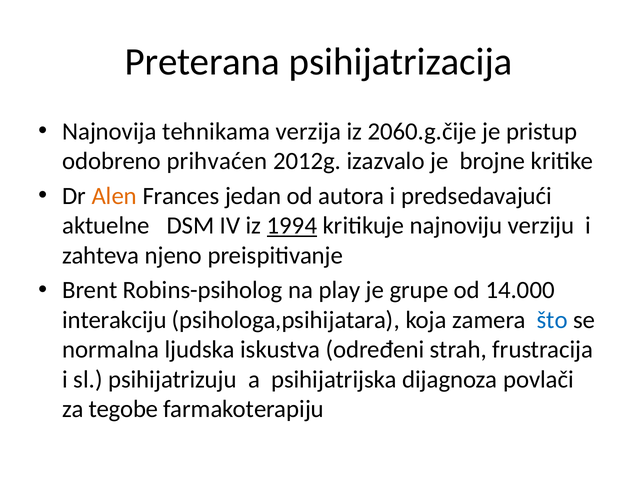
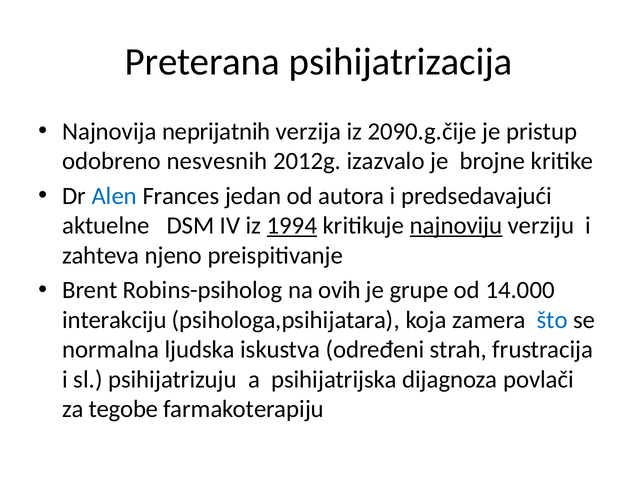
tehnikama: tehnikama -> neprijatnih (216, 131)
2060.g.čije: 2060.g.čije -> 2090.g.čije (422, 131)
prihvaćen: prihvaćen -> nesvesnih (217, 161)
Alen colour: orange -> blue (114, 196)
najnoviju underline: none -> present (456, 226)
play: play -> ovih (340, 290)
